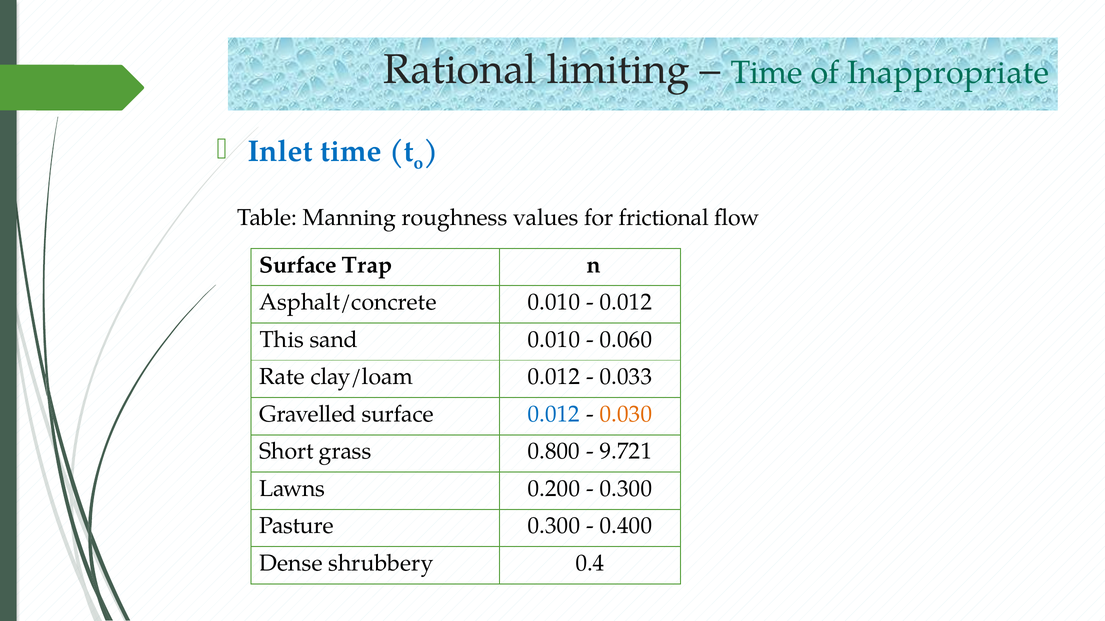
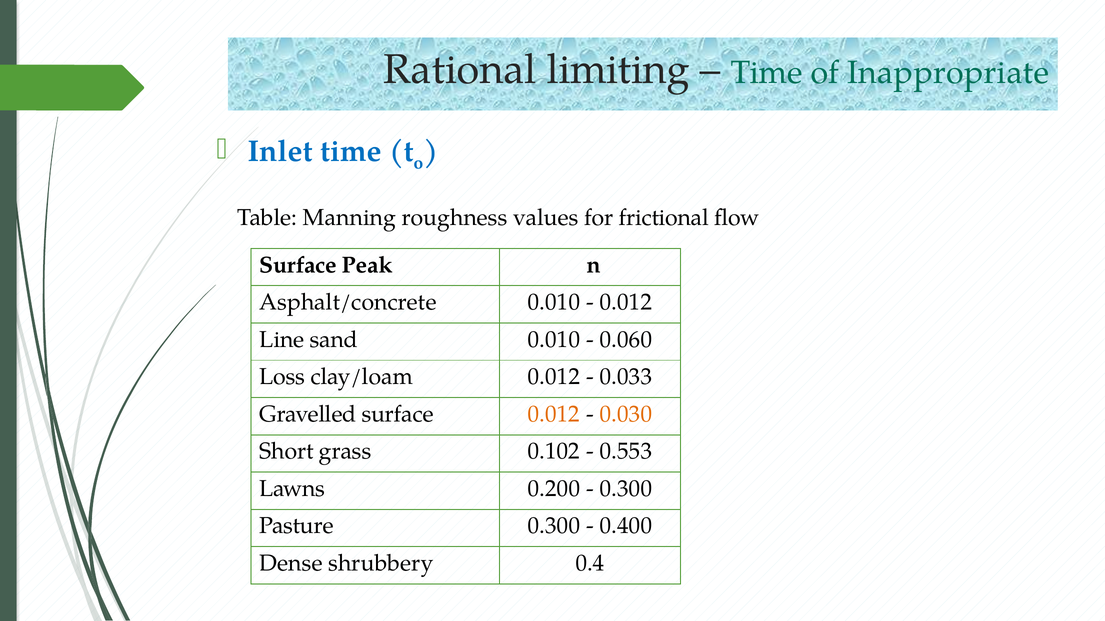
Trap: Trap -> Peak (367, 265)
This: This -> Line (282, 340)
Rate: Rate -> Loss (282, 377)
0.012 colour: blue -> orange (554, 414)
0.800: 0.800 -> 0.102 (554, 452)
9.721: 9.721 -> 0.553 (626, 452)
